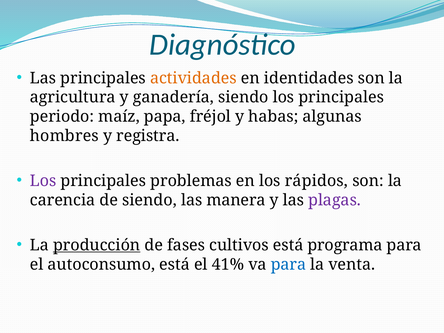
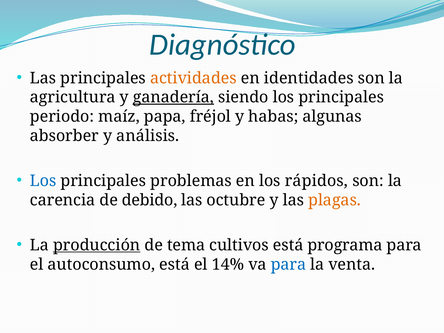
ganadería underline: none -> present (173, 97)
hombres: hombres -> absorber (64, 136)
registra: registra -> análisis (148, 136)
Los colour: purple -> blue (43, 181)
de siendo: siendo -> debido (150, 200)
manera: manera -> octubre (236, 200)
plagas colour: purple -> orange (335, 200)
fases: fases -> tema (186, 245)
41%: 41% -> 14% (228, 264)
